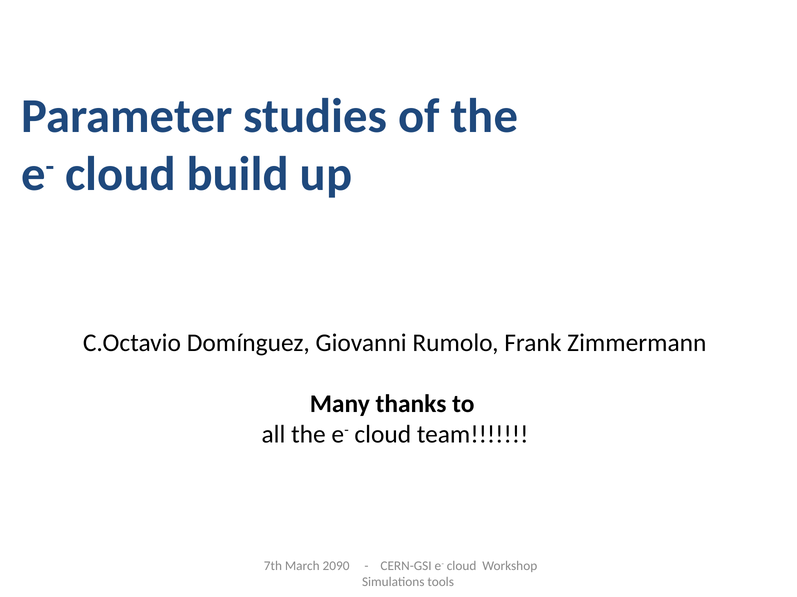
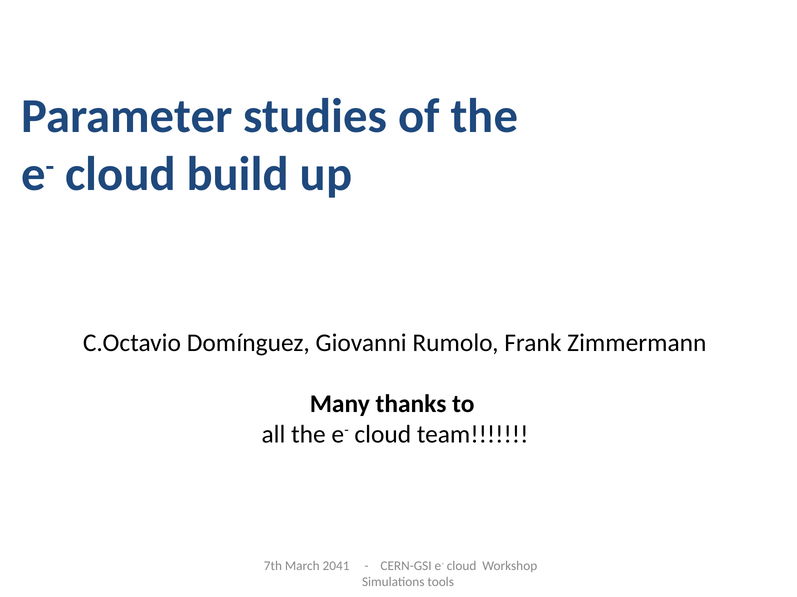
2090: 2090 -> 2041 (336, 567)
